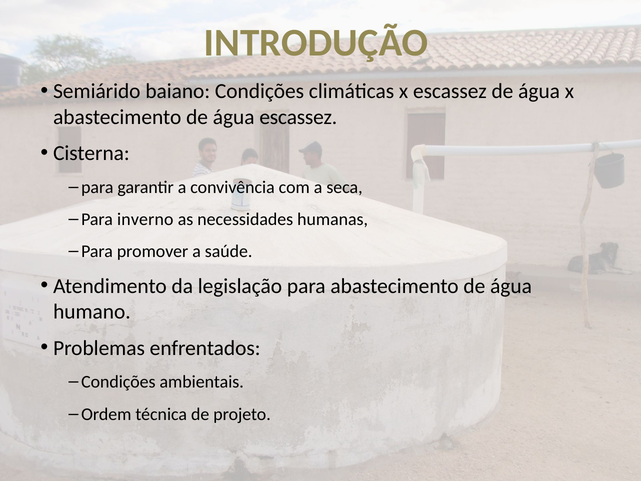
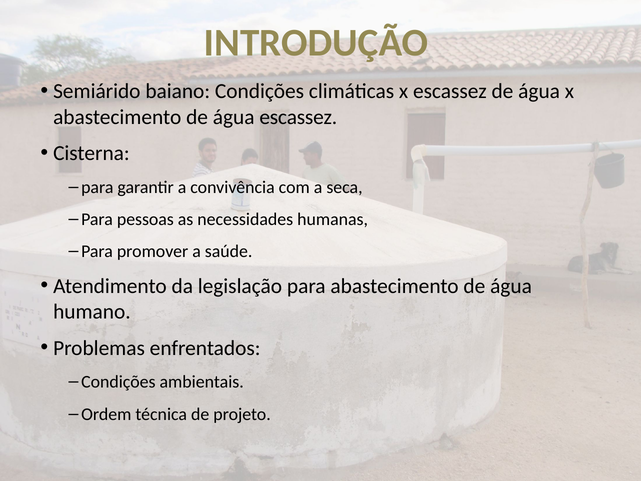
inverno: inverno -> pessoas (145, 219)
